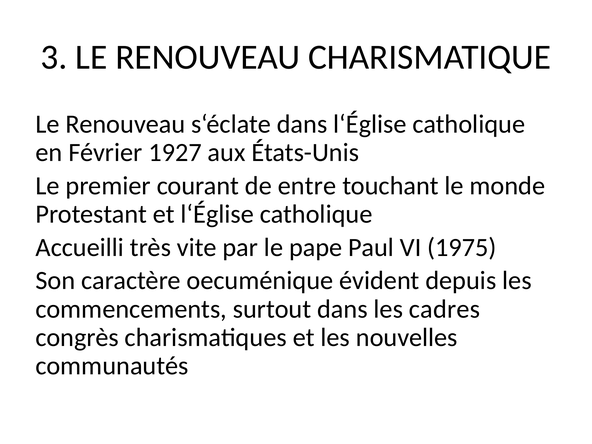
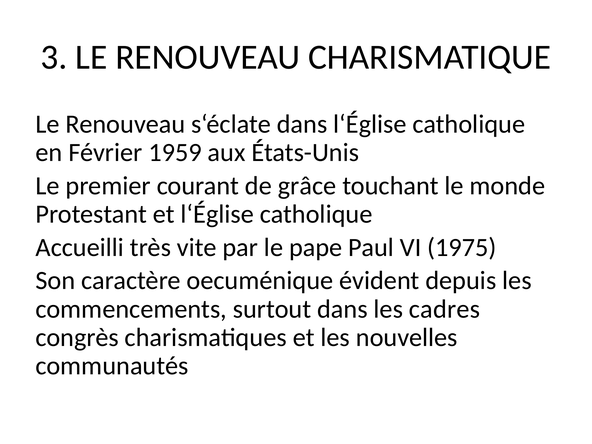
1927: 1927 -> 1959 (175, 153)
entre: entre -> grâce (307, 186)
